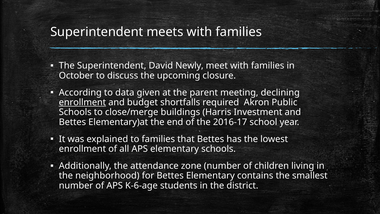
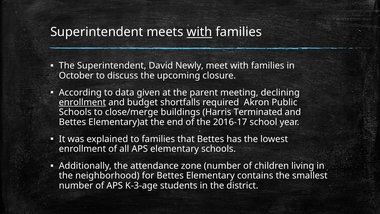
with underline: none -> present (199, 32)
Investment: Investment -> Terminated (258, 112)
K-6-age: K-6-age -> K-3-age (141, 185)
